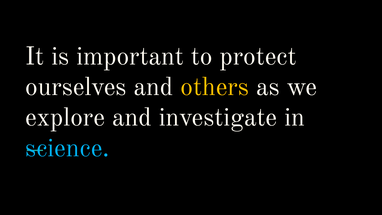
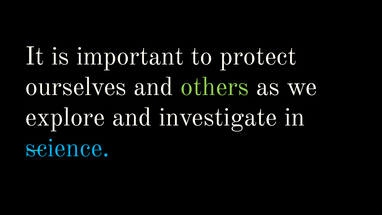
others colour: yellow -> light green (215, 87)
